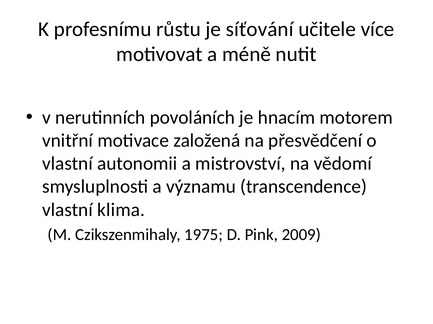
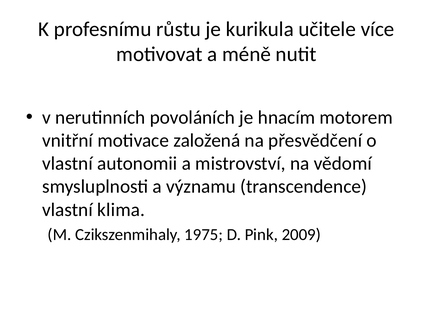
síťování: síťování -> kurikula (260, 29)
